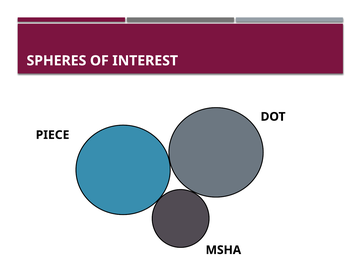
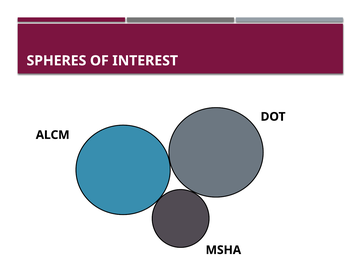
PIECE: PIECE -> ALCM (53, 135)
